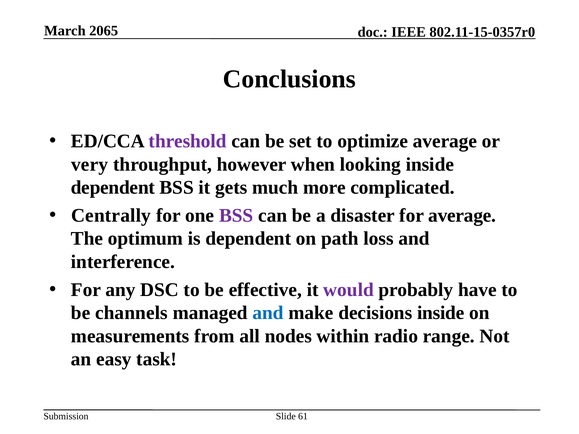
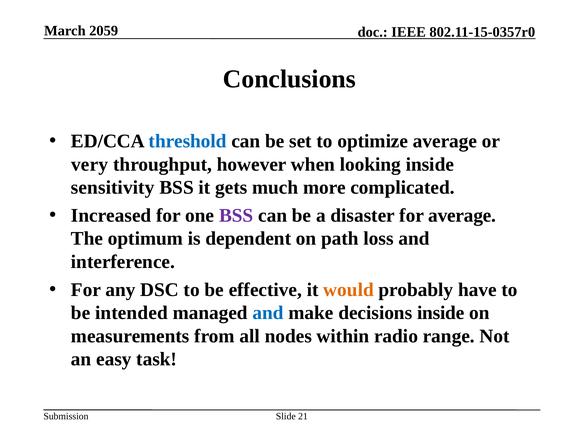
2065: 2065 -> 2059 (104, 31)
threshold colour: purple -> blue (188, 141)
dependent: dependent -> sensitivity (113, 188)
Centrally: Centrally -> Increased (111, 216)
would colour: purple -> orange (349, 290)
channels: channels -> intended (131, 313)
61: 61 -> 21 (303, 416)
